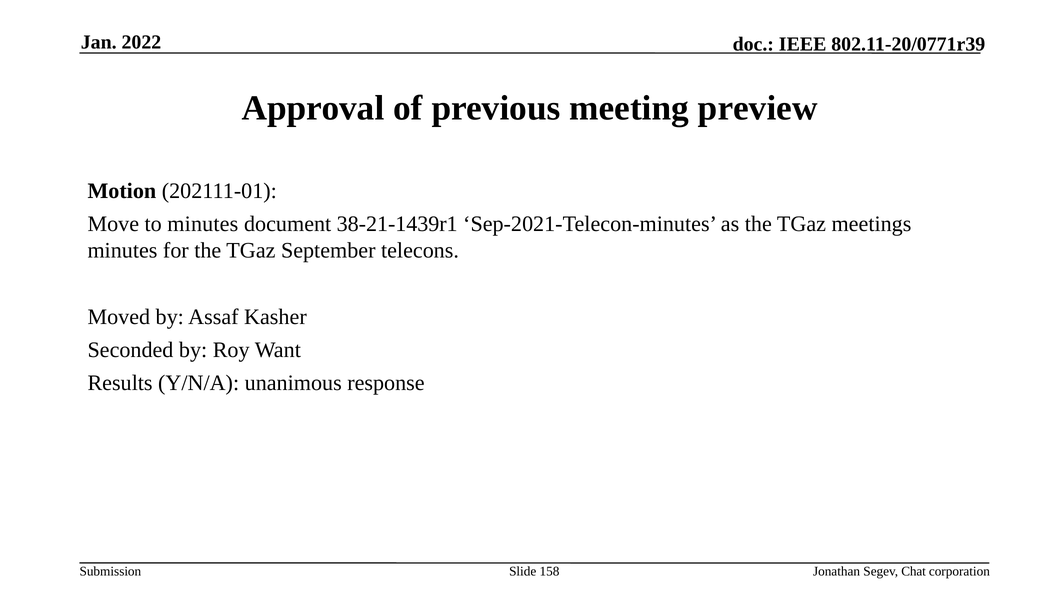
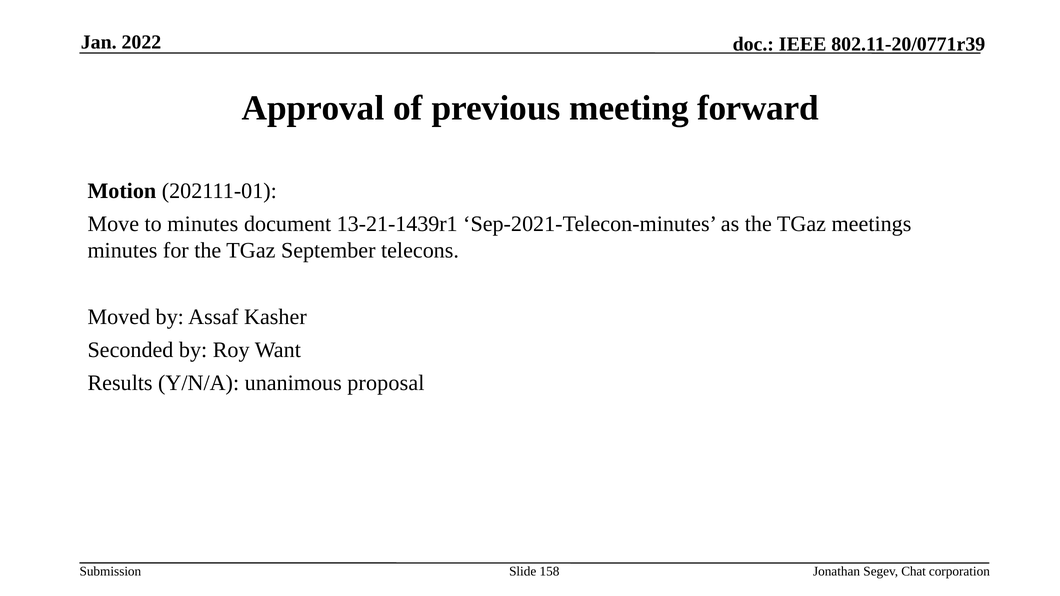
preview: preview -> forward (758, 108)
38-21-1439r1: 38-21-1439r1 -> 13-21-1439r1 (397, 224)
response: response -> proposal (386, 383)
